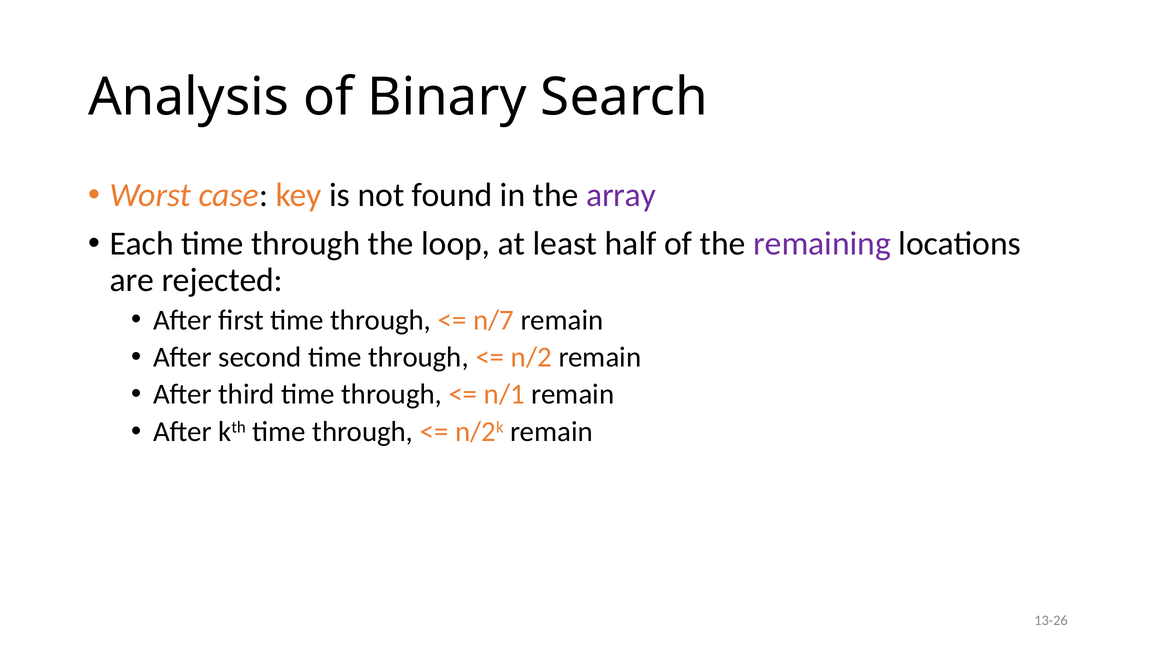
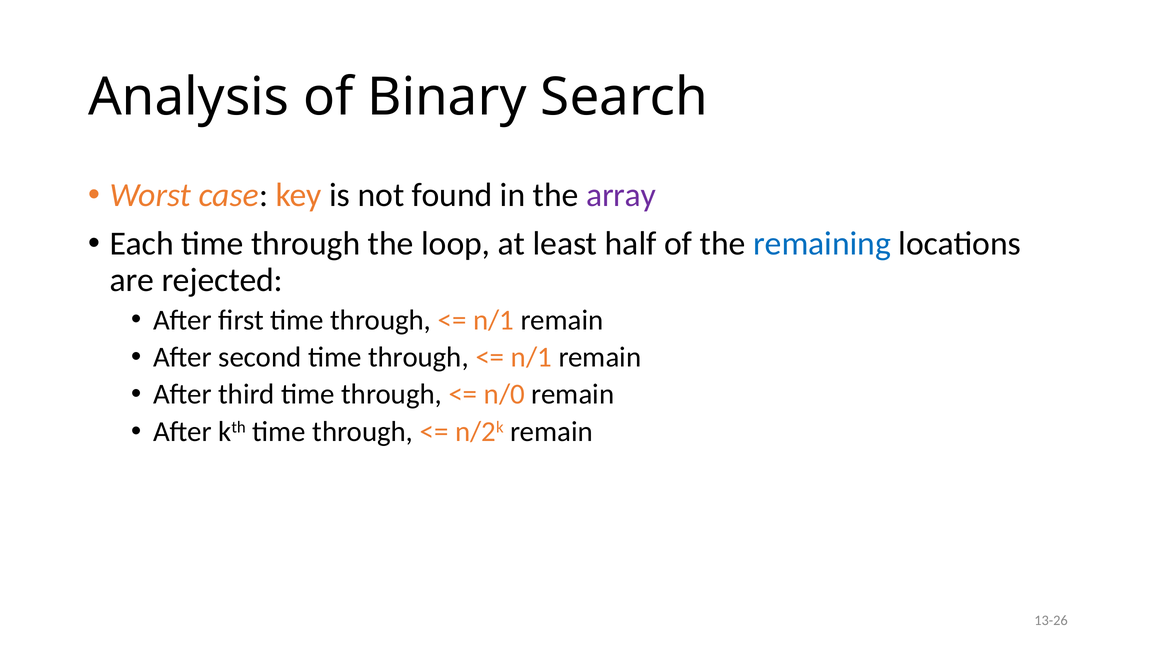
remaining colour: purple -> blue (822, 244)
n/7: n/7 -> n/1 (494, 320)
n/2: n/2 -> n/1 (531, 357)
n/1: n/1 -> n/0 (504, 395)
